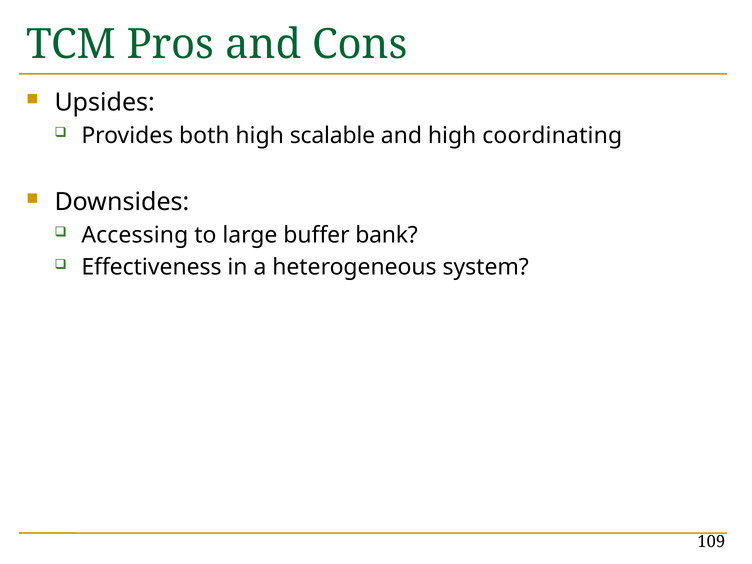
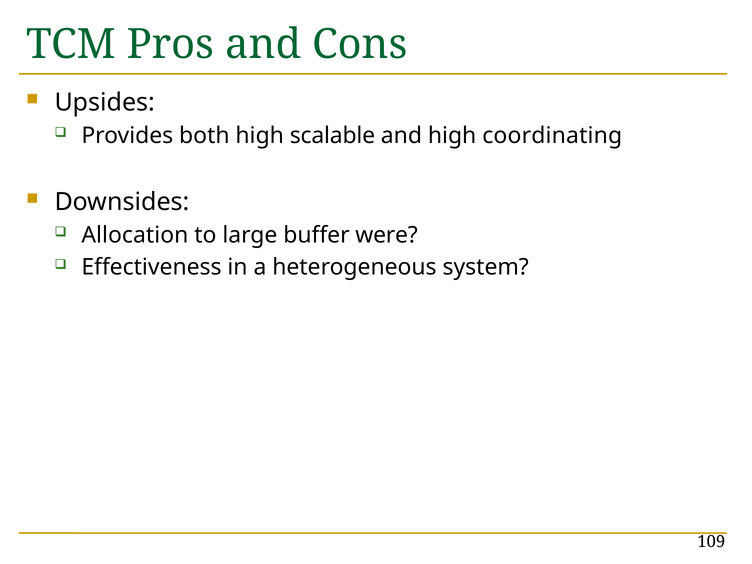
Accessing: Accessing -> Allocation (135, 235)
bank: bank -> were (387, 235)
